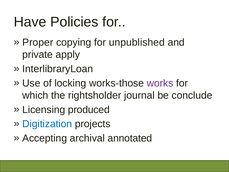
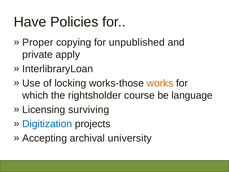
works colour: purple -> orange (160, 83)
journal: journal -> course (139, 95)
conclude: conclude -> language (192, 95)
produced: produced -> surviving (89, 109)
annotated: annotated -> university (130, 138)
